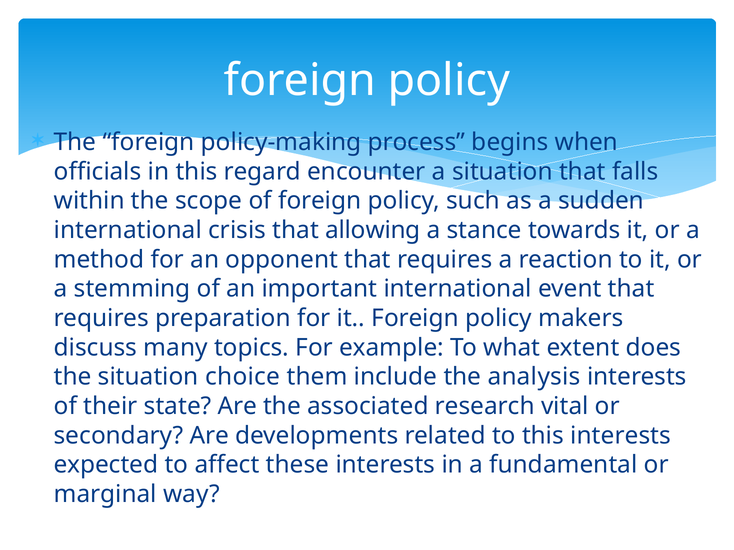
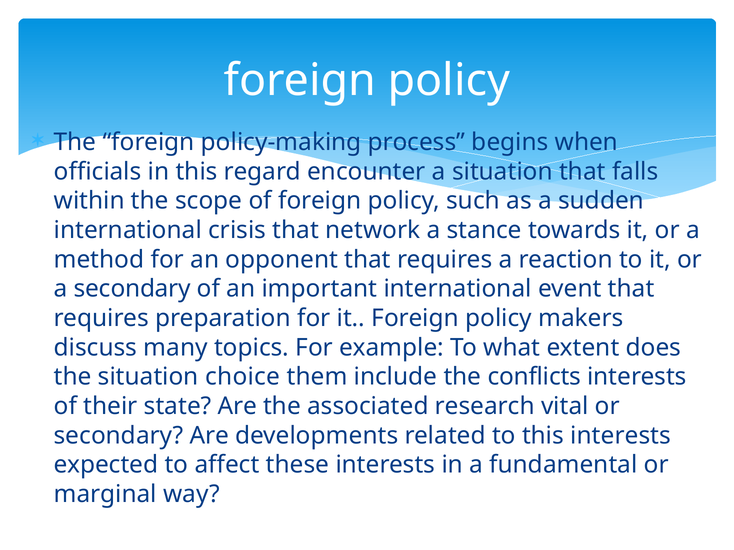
allowing: allowing -> network (373, 230)
a stemming: stemming -> secondary (132, 289)
analysis: analysis -> conflicts (534, 377)
